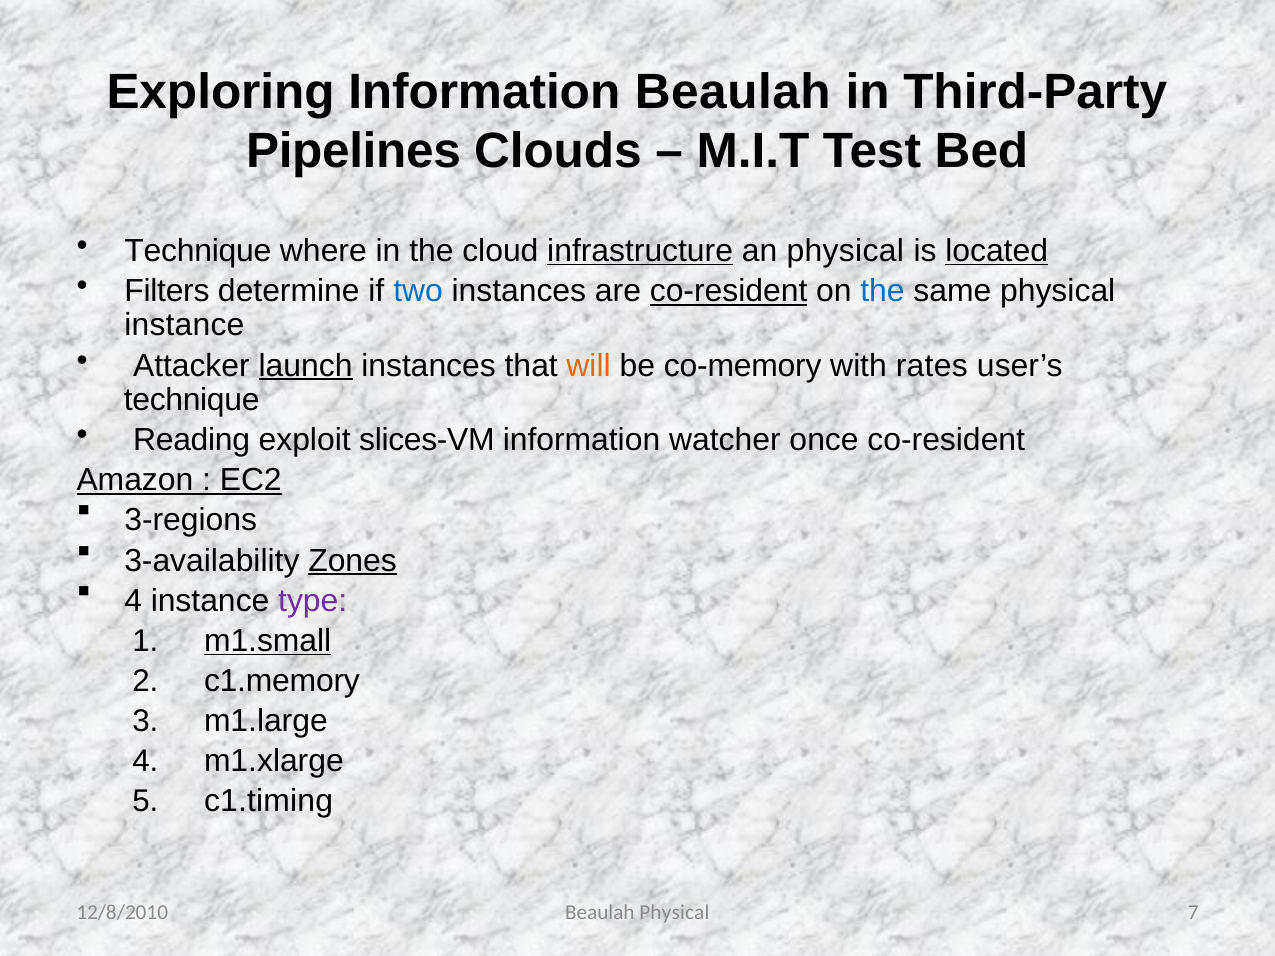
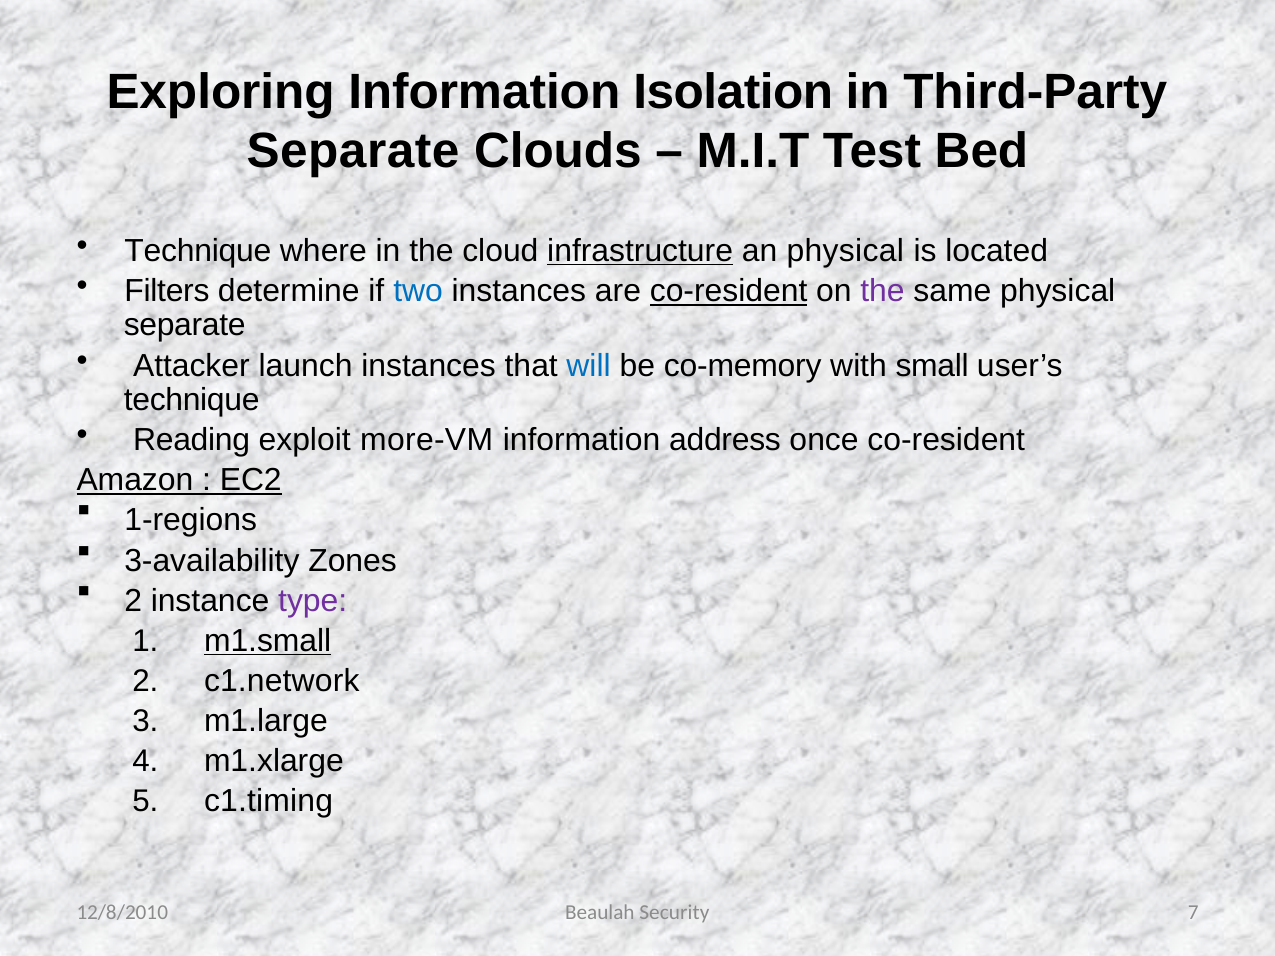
Information Beaulah: Beaulah -> Isolation (733, 92)
Pipelines: Pipelines -> Separate (353, 151)
located underline: present -> none (997, 251)
the colour: blue -> purple (883, 291)
instance: instance -> separate (185, 325)
launch underline: present -> none (306, 366)
will colour: orange -> blue (589, 366)
rates: rates -> small (932, 366)
slices-VM: slices-VM -> more-VM (427, 440)
watcher: watcher -> address (725, 440)
3-regions: 3-regions -> 1-regions (191, 521)
Zones underline: present -> none (353, 561)
4: 4 -> 2 (133, 601)
c1.memory: c1.memory -> c1.network (282, 681)
Beaulah Physical: Physical -> Security (674, 913)
